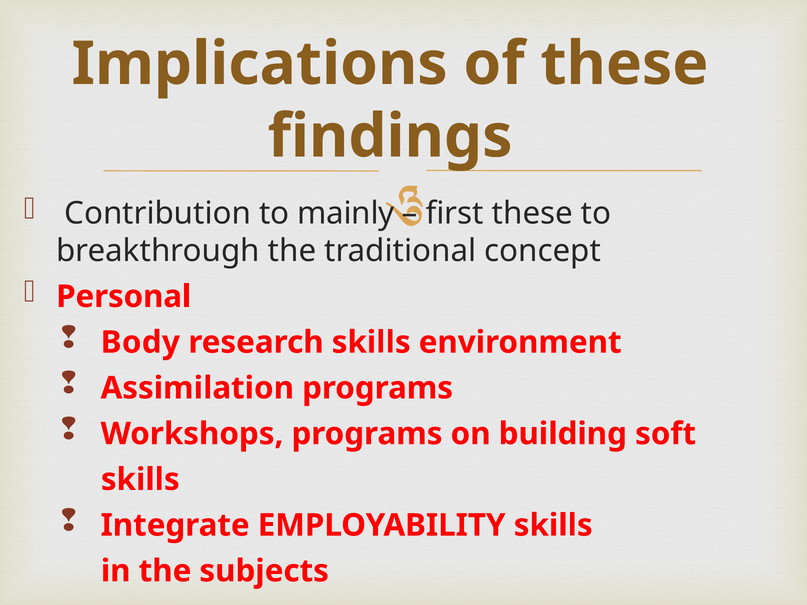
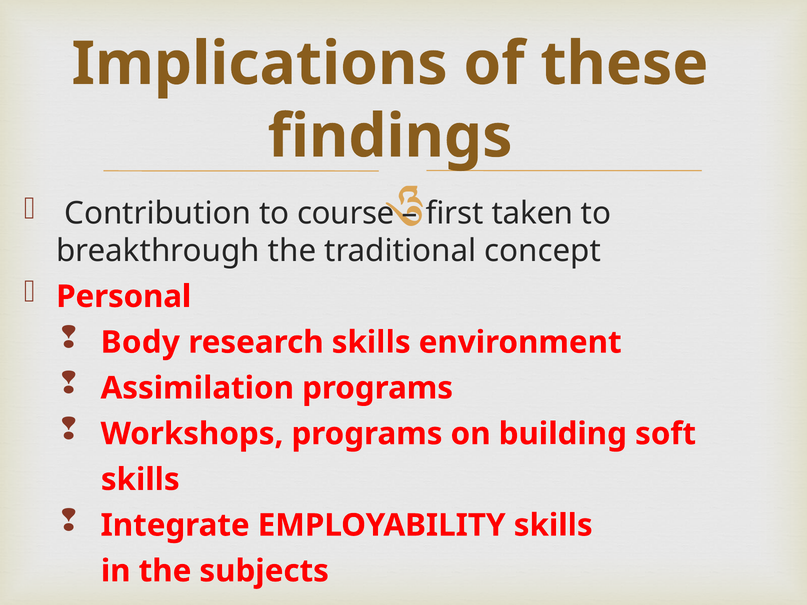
mainly: mainly -> course (346, 213)
first these: these -> taken (533, 213)
